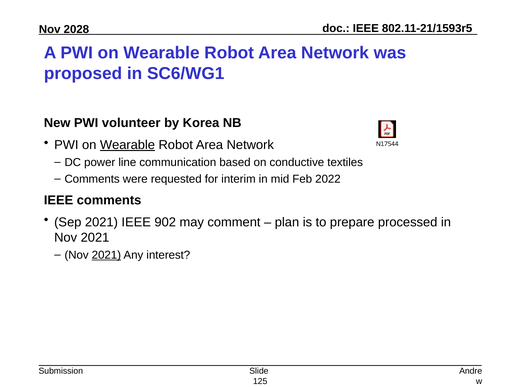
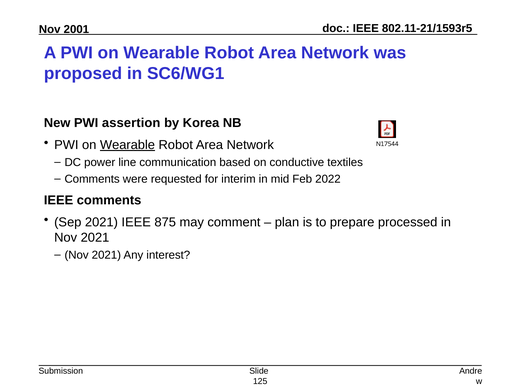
2028: 2028 -> 2001 (76, 29)
volunteer: volunteer -> assertion (131, 123)
902: 902 -> 875 (165, 222)
2021 underline: present -> none (106, 255)
